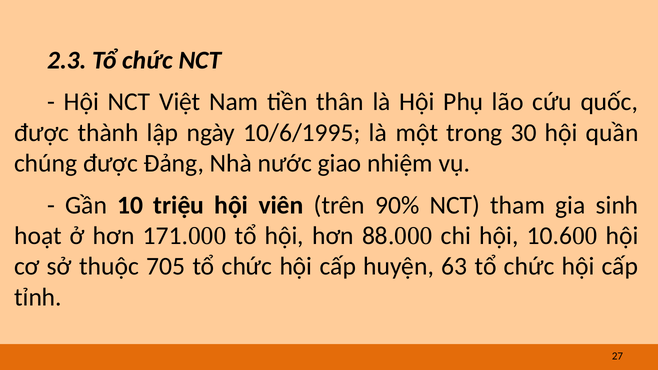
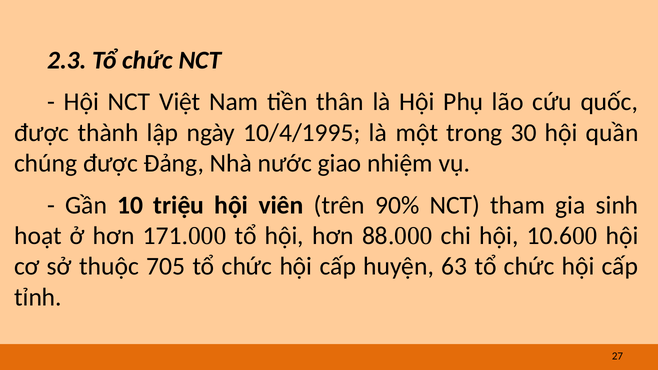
10/6/1995: 10/6/1995 -> 10/4/1995 (302, 133)
